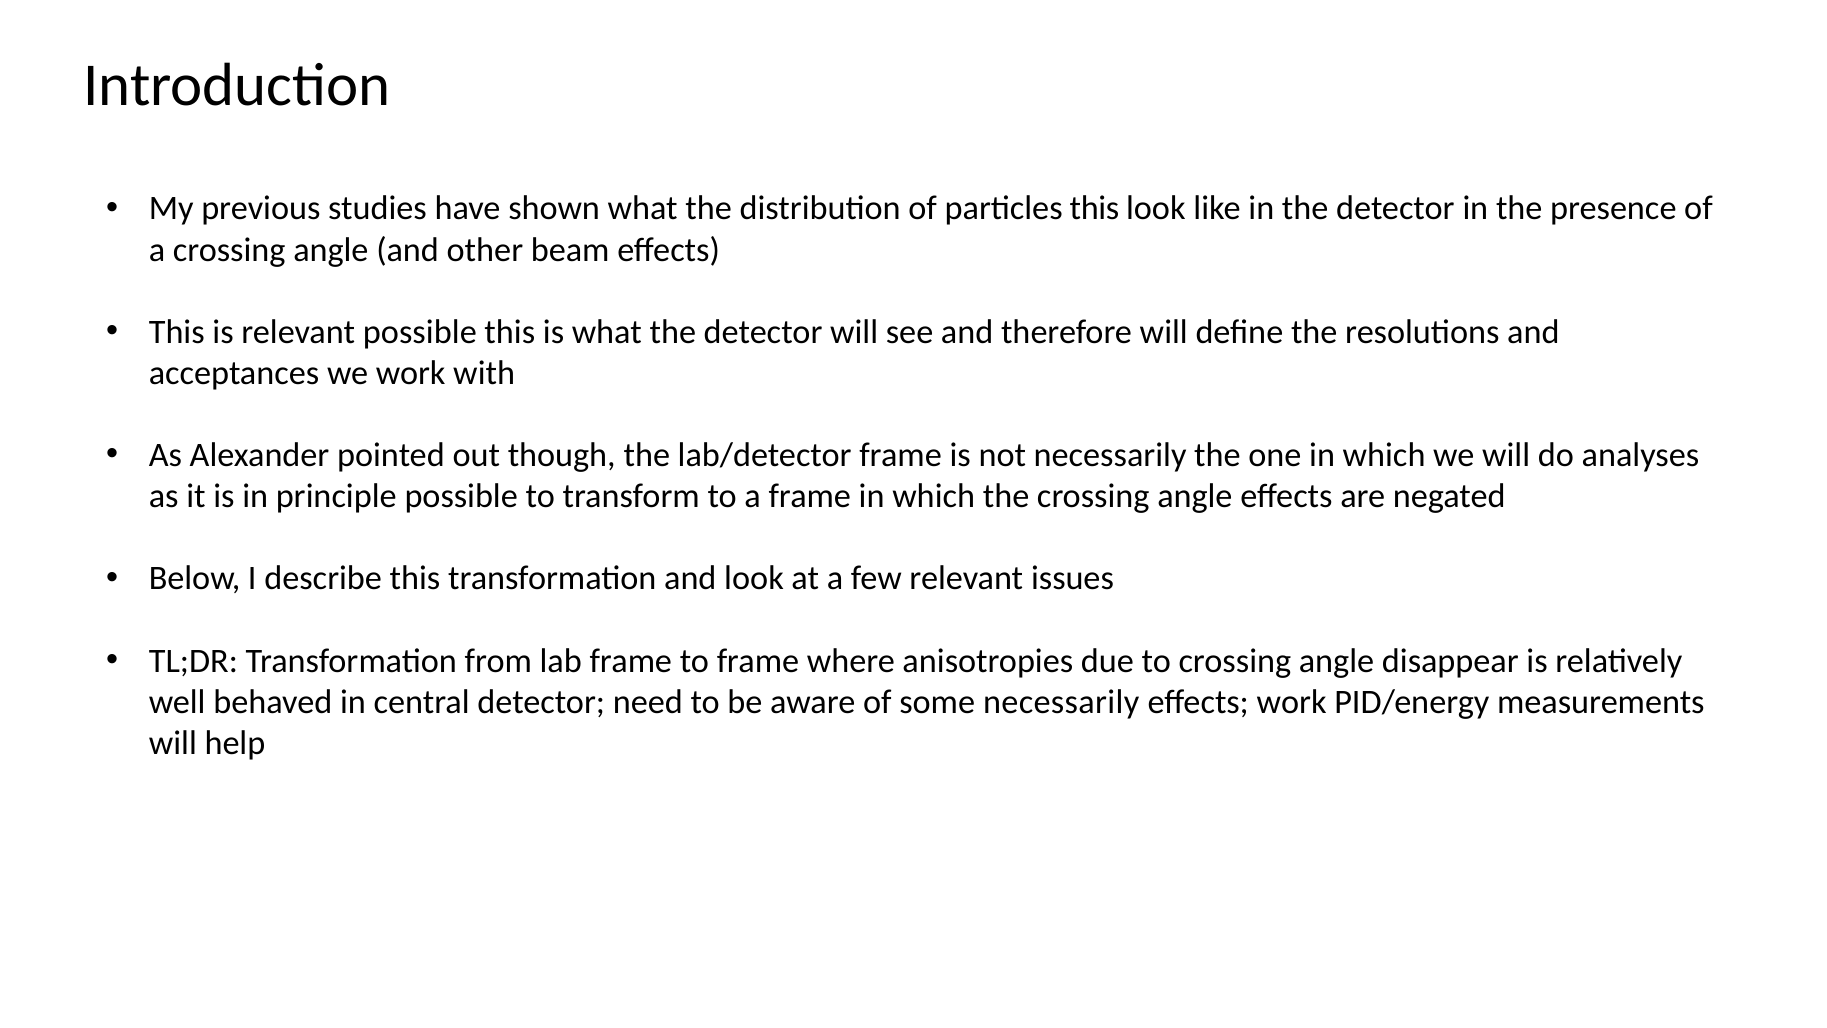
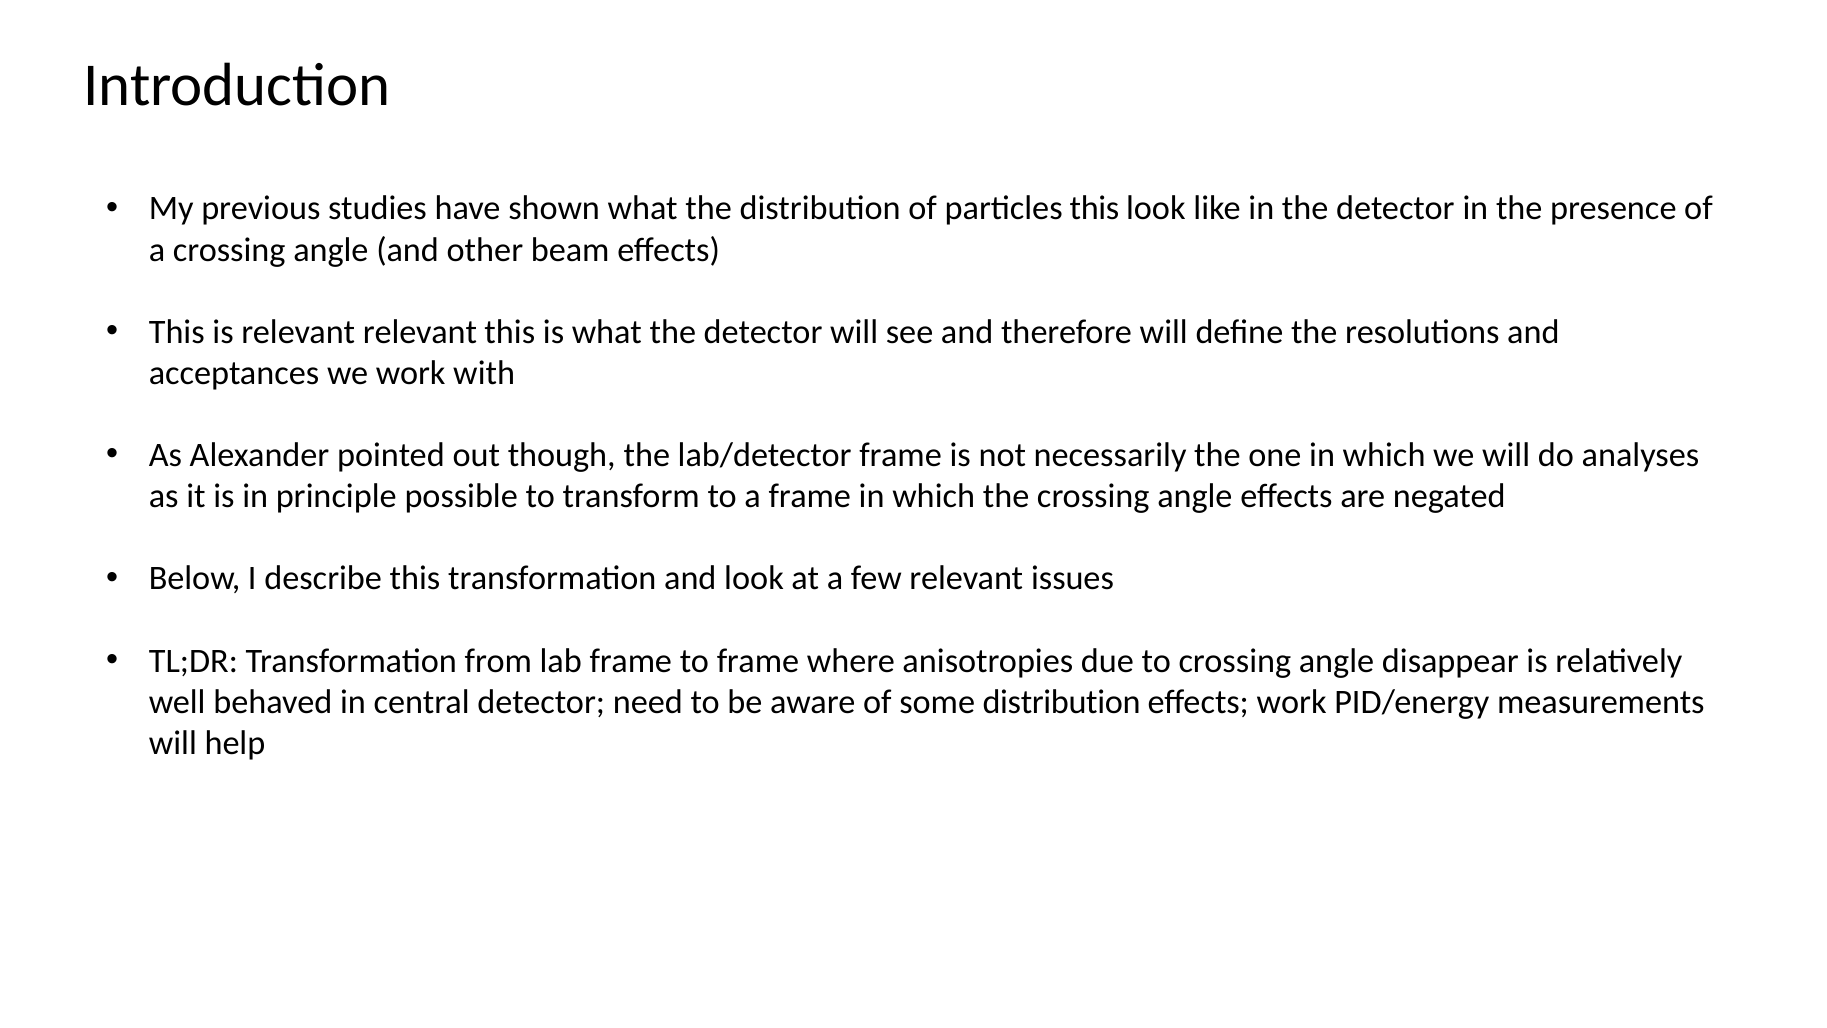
relevant possible: possible -> relevant (420, 332)
some necessarily: necessarily -> distribution (1062, 702)
